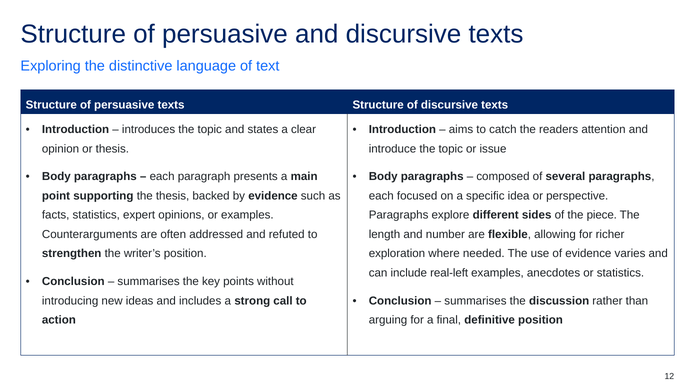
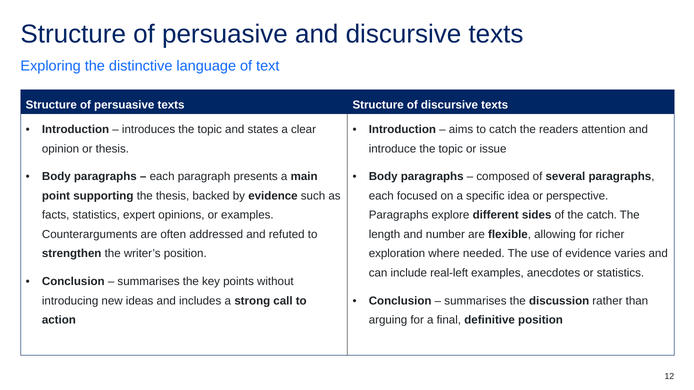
the piece: piece -> catch (602, 215)
